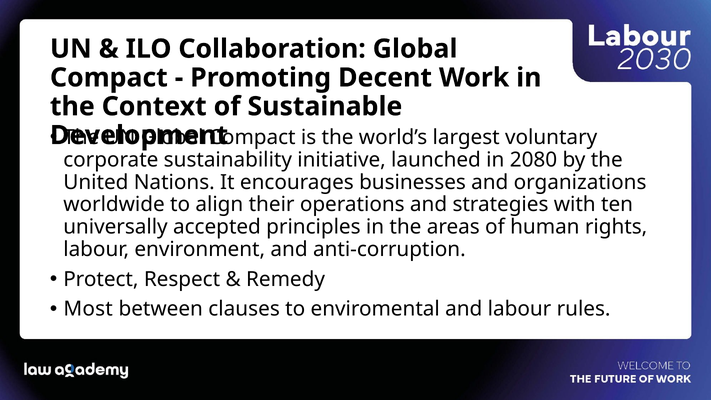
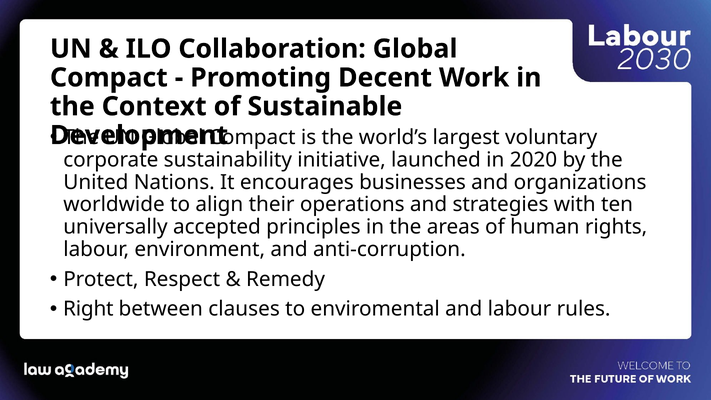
2080: 2080 -> 2020 (533, 160)
Most: Most -> Right (88, 309)
